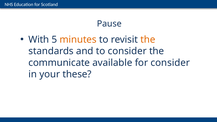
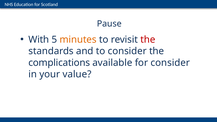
the colour: orange -> red (148, 40)
communicate: communicate -> complications (59, 63)
these: these -> value (77, 74)
